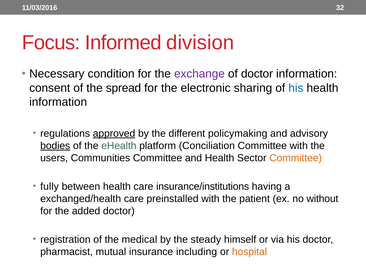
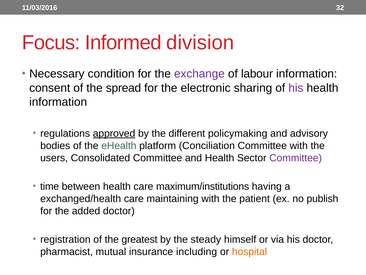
of doctor: doctor -> labour (257, 74)
his colour: blue -> purple (296, 88)
bodies underline: present -> none (55, 145)
Communities: Communities -> Consolidated (100, 158)
Committee colour: orange -> purple (296, 158)
fully: fully -> time (50, 186)
insurance/institutions: insurance/institutions -> maximum/institutions (203, 186)
preinstalled: preinstalled -> maintaining (173, 198)
without: without -> publish (322, 198)
medical: medical -> greatest (140, 239)
